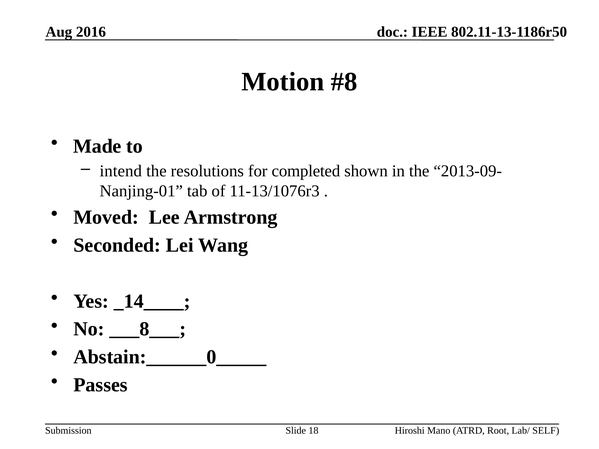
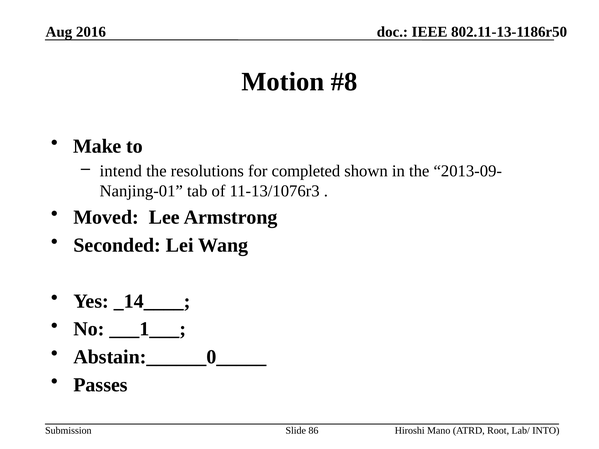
Made: Made -> Make (97, 146)
___8___: ___8___ -> ___1___ (148, 329)
18: 18 -> 86 (313, 431)
SELF: SELF -> INTO (546, 431)
